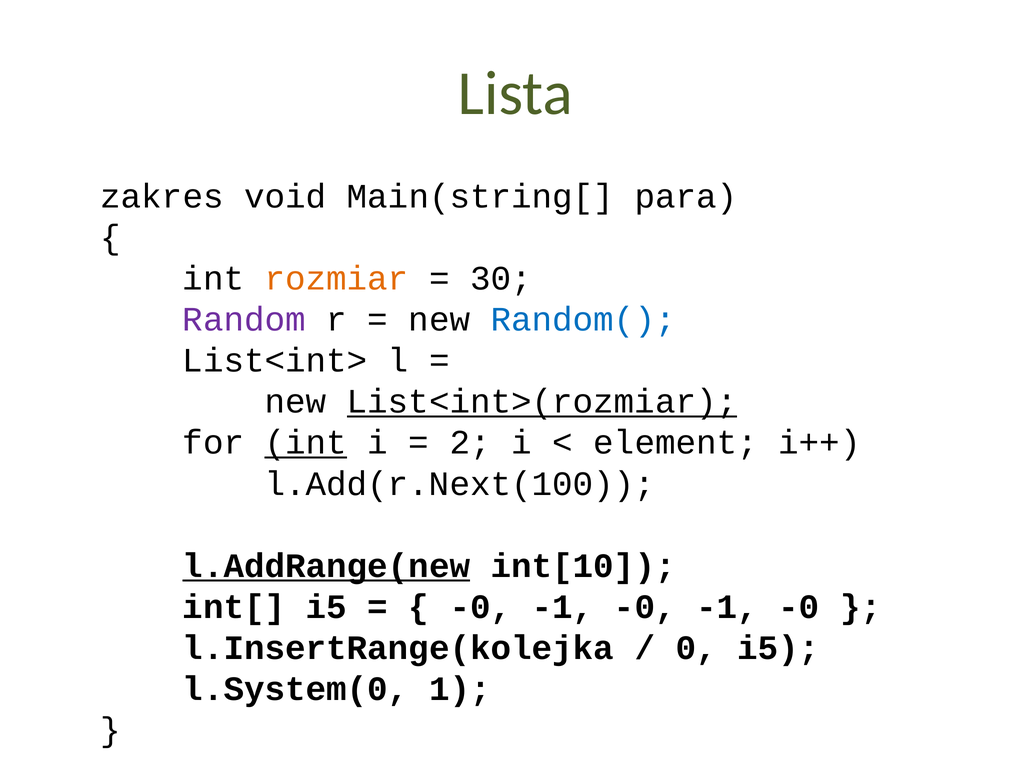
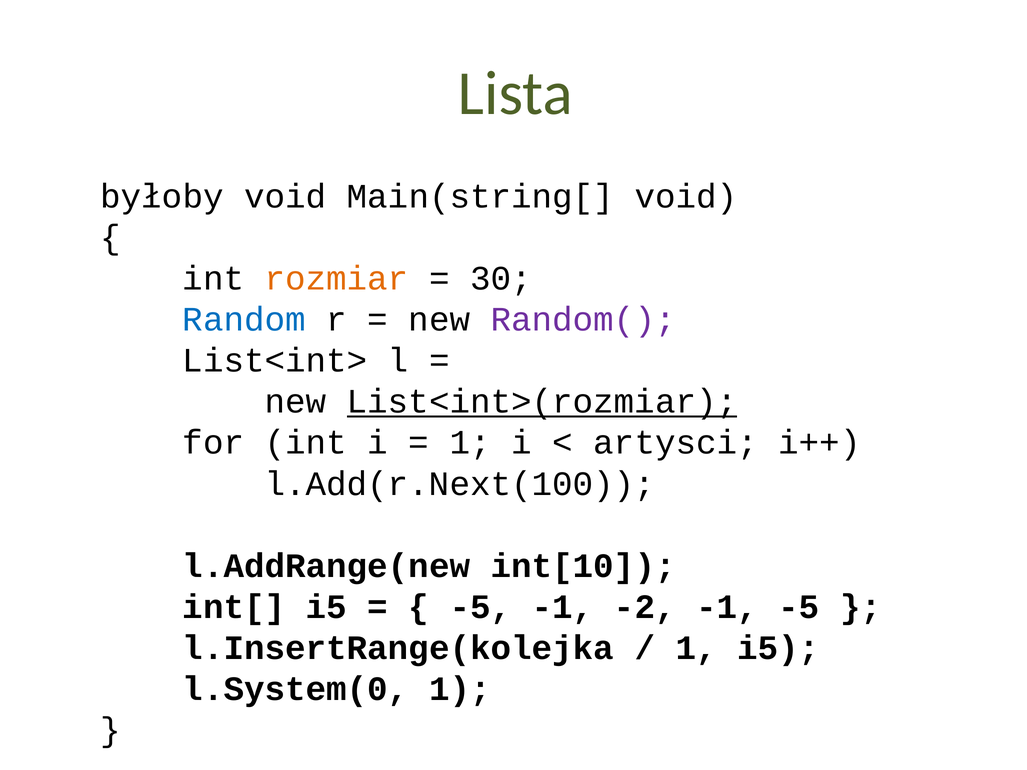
zakres: zakres -> byłoby (162, 196)
Main(string[ para: para -> void (686, 196)
Random colour: purple -> blue (244, 320)
Random( colour: blue -> purple (583, 320)
int underline: present -> none (306, 443)
2: 2 -> 1 (470, 443)
element: element -> artysci (676, 443)
l.AddRange(new underline: present -> none (326, 566)
-0: -0 -> -5 (480, 607)
-0: -0 -> -2 (645, 607)
-0: -0 -> -5 (799, 607)
0: 0 -> 1 (696, 648)
